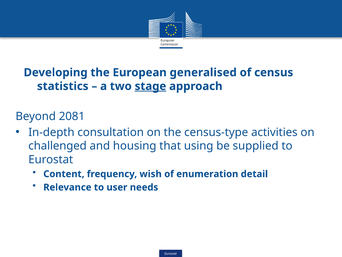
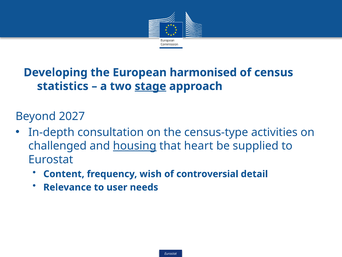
generalised: generalised -> harmonised (203, 72)
2081: 2081 -> 2027 (72, 116)
housing underline: none -> present (135, 146)
using: using -> heart (199, 146)
enumeration: enumeration -> controversial (207, 174)
